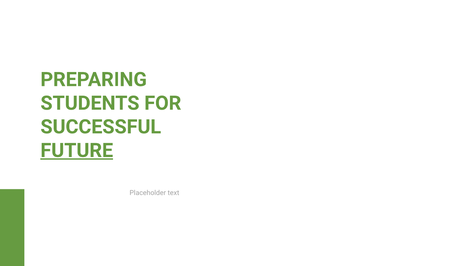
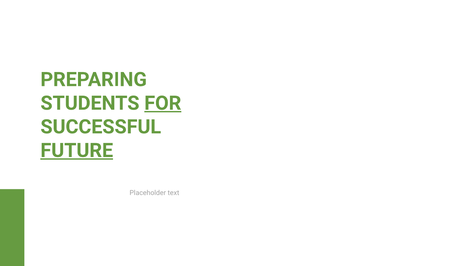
FOR underline: none -> present (163, 103)
